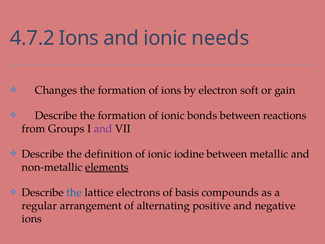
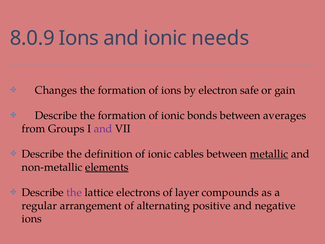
4.7.2: 4.7.2 -> 8.0.9 (32, 38)
soft: soft -> safe (250, 90)
reactions: reactions -> averages (285, 115)
iodine: iodine -> cables (189, 154)
metallic underline: none -> present (269, 154)
the colour: blue -> purple (74, 192)
basis: basis -> layer (187, 192)
